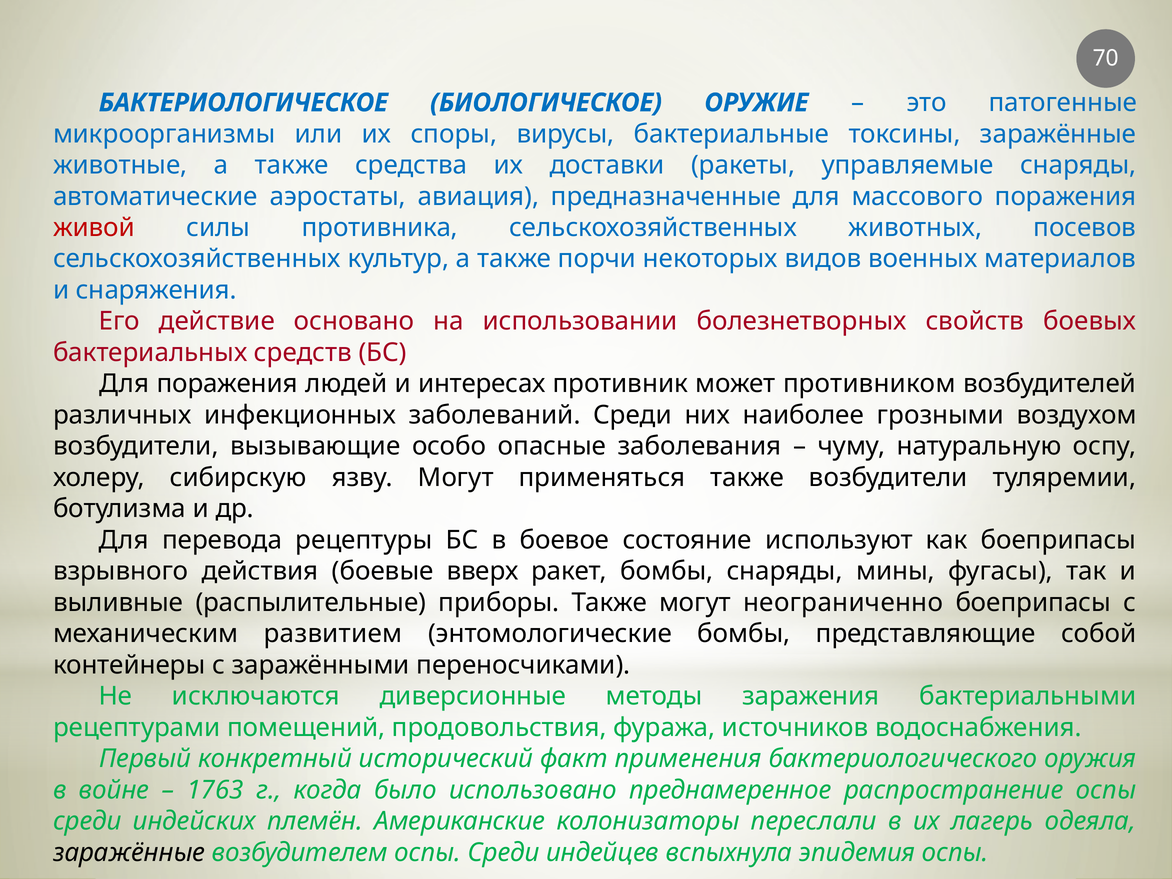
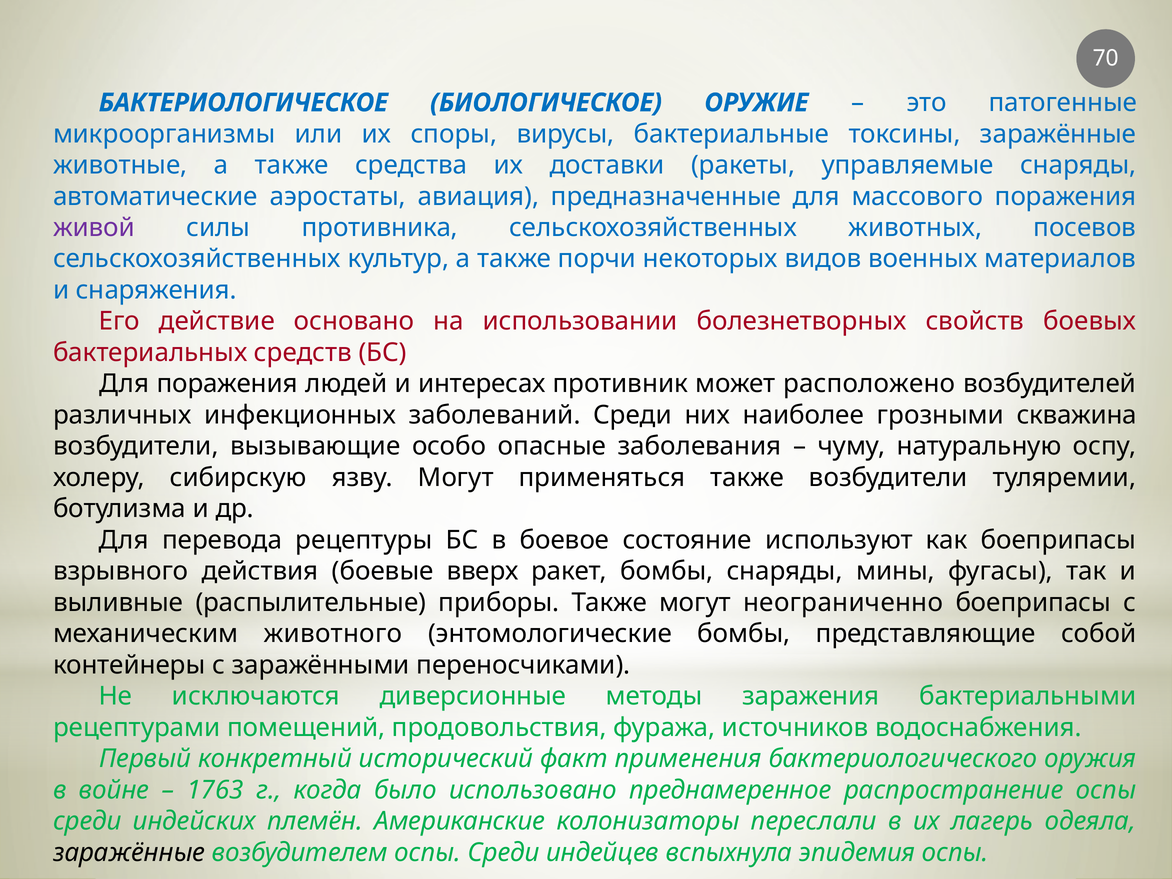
живой colour: red -> purple (94, 228)
противником: противником -> расположено (869, 384)
воздухом: воздухом -> скважина (1077, 415)
развитием: развитием -> животного (333, 634)
